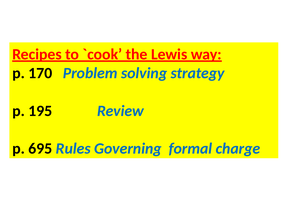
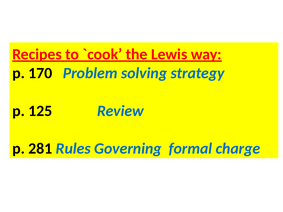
195: 195 -> 125 (40, 111)
695: 695 -> 281 (40, 149)
